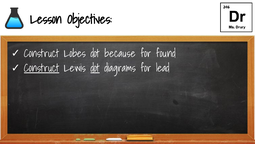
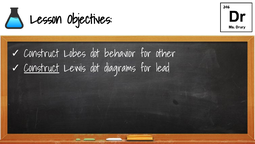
because: because -> behavior (120, 53)
found: found -> other (166, 53)
dot underline: present -> none (95, 68)
